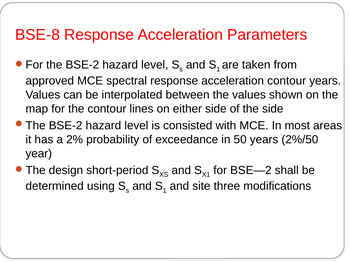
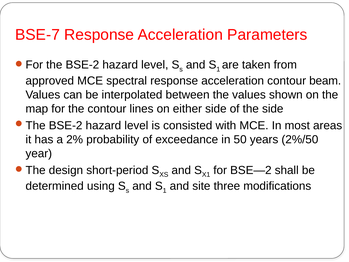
BSE-8: BSE-8 -> BSE-7 (37, 35)
contour years: years -> beam (325, 81)
